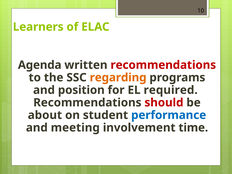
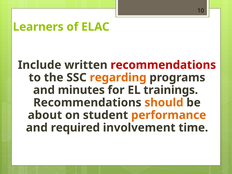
Agenda: Agenda -> Include (40, 65)
position: position -> minutes (81, 90)
required: required -> trainings (171, 90)
should colour: red -> orange (164, 103)
performance colour: blue -> orange (169, 115)
meeting: meeting -> required (75, 128)
